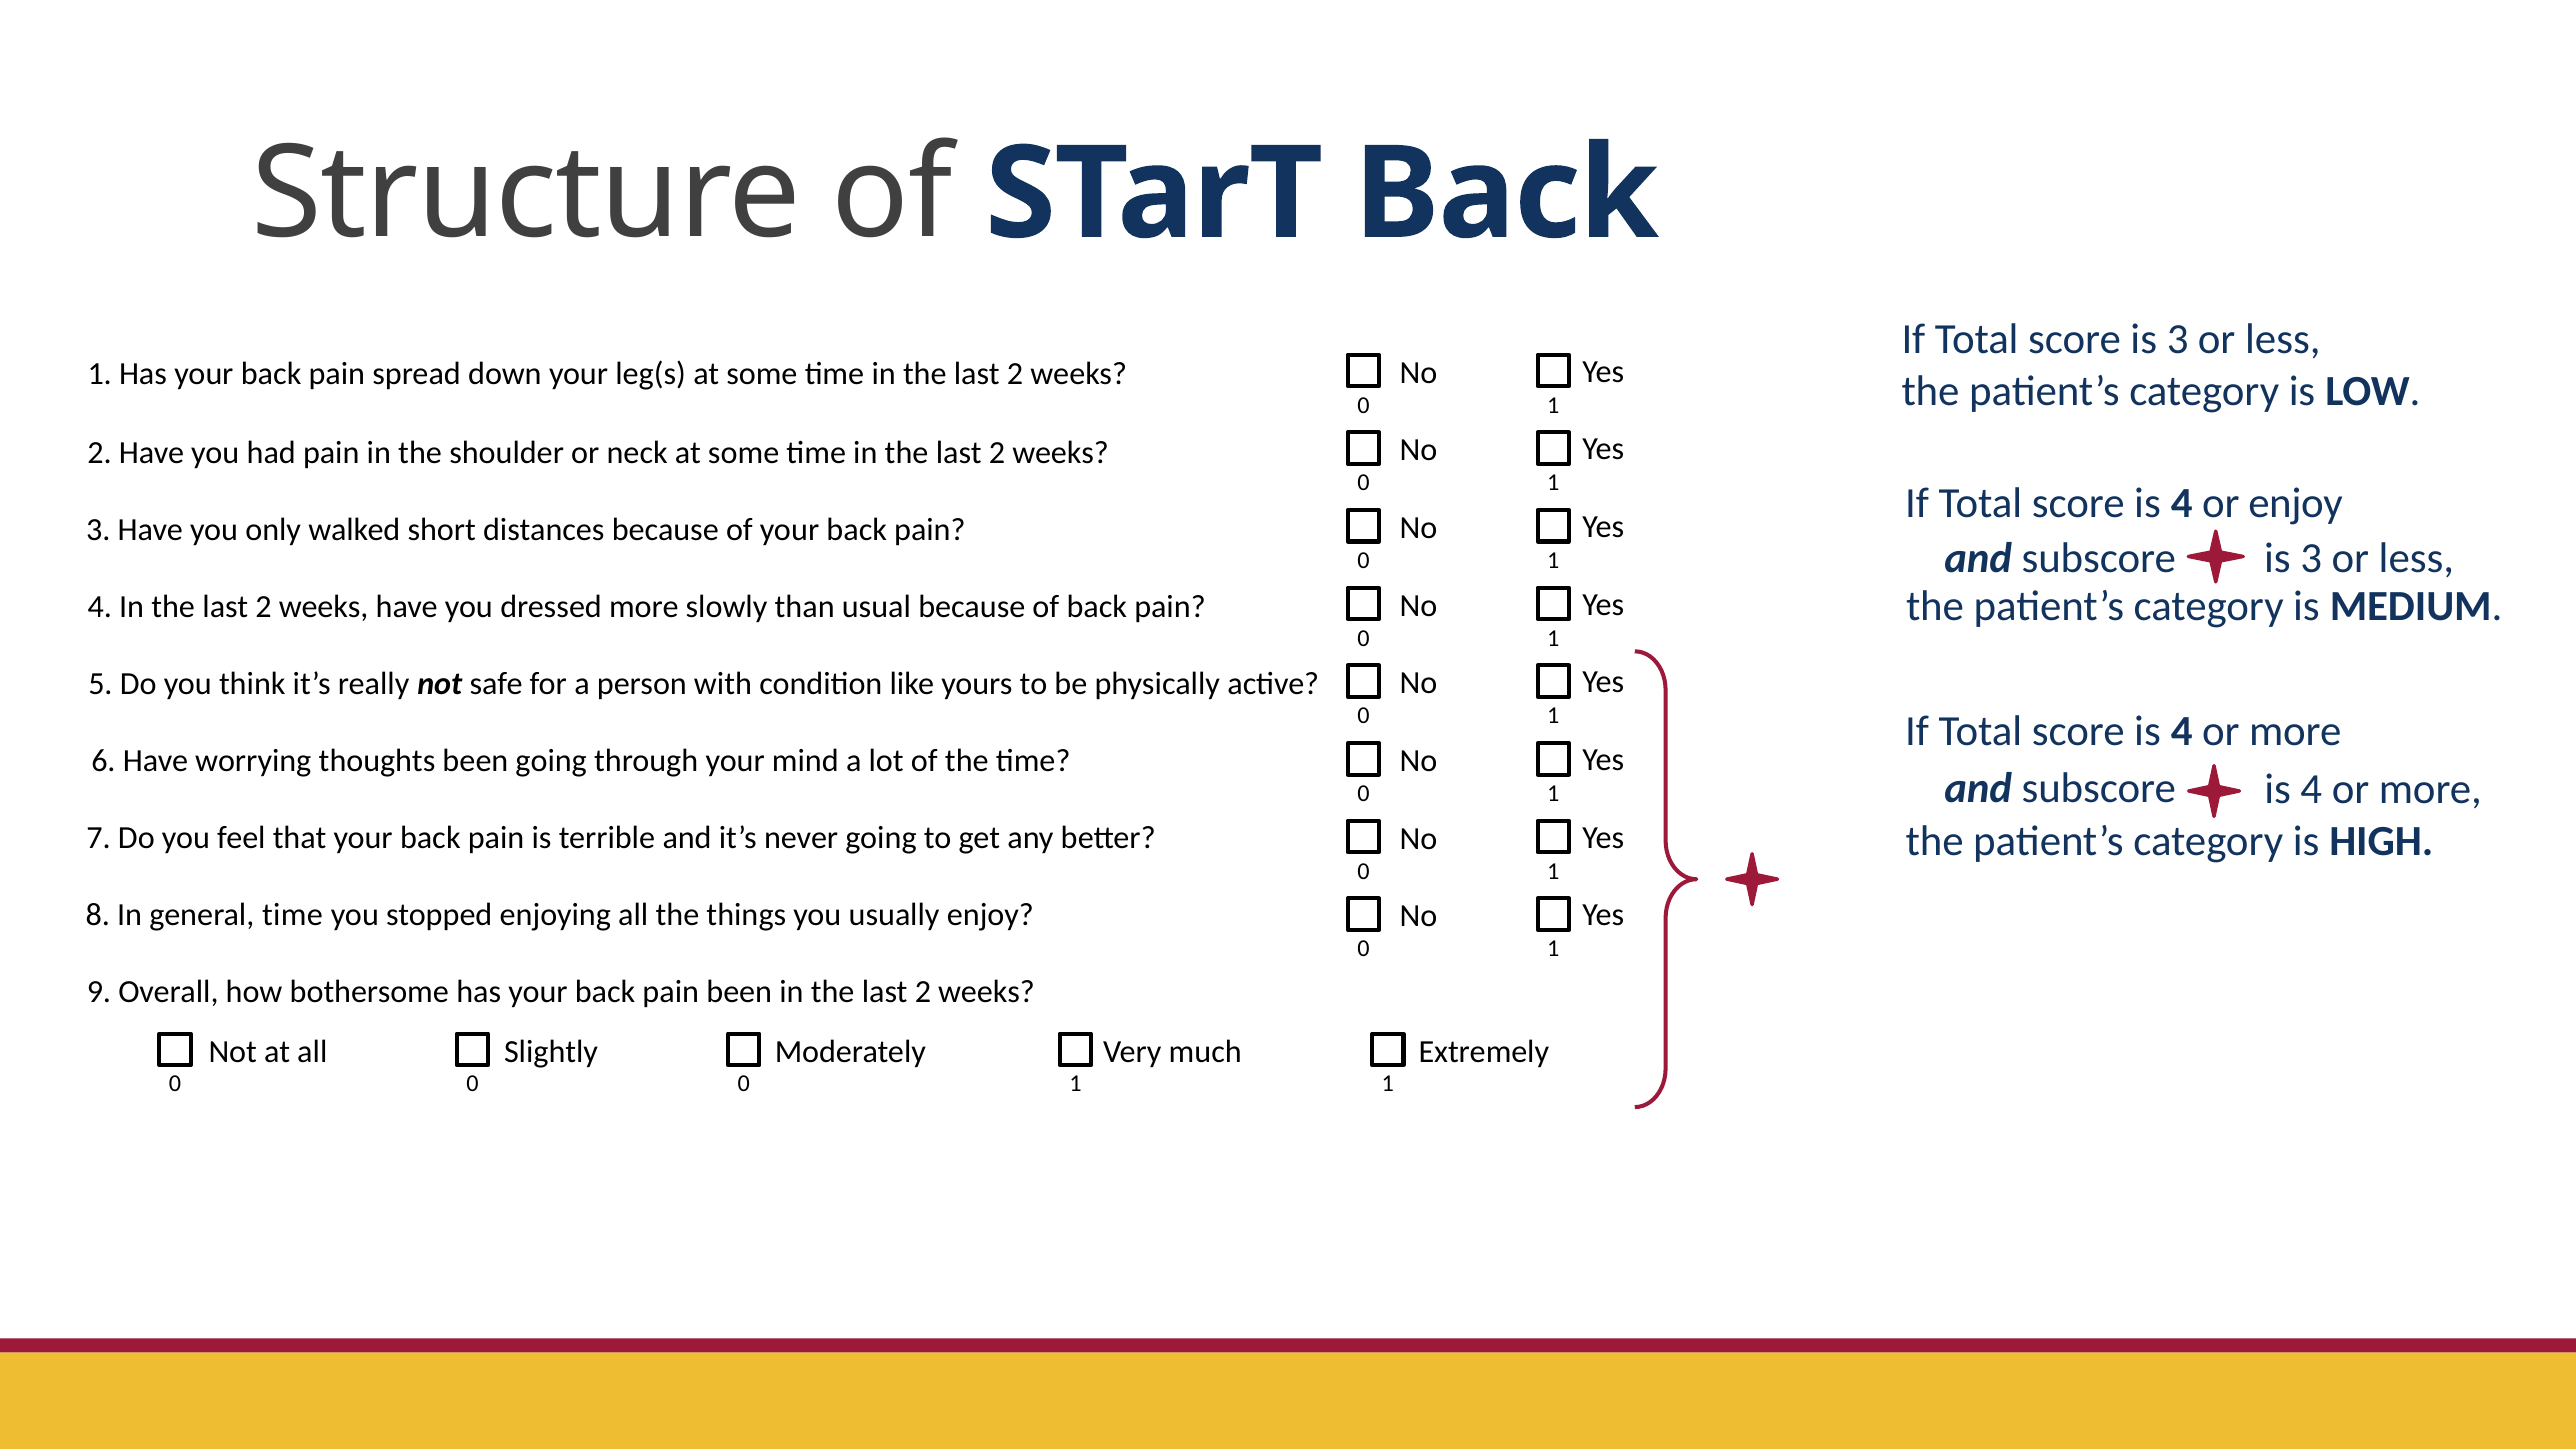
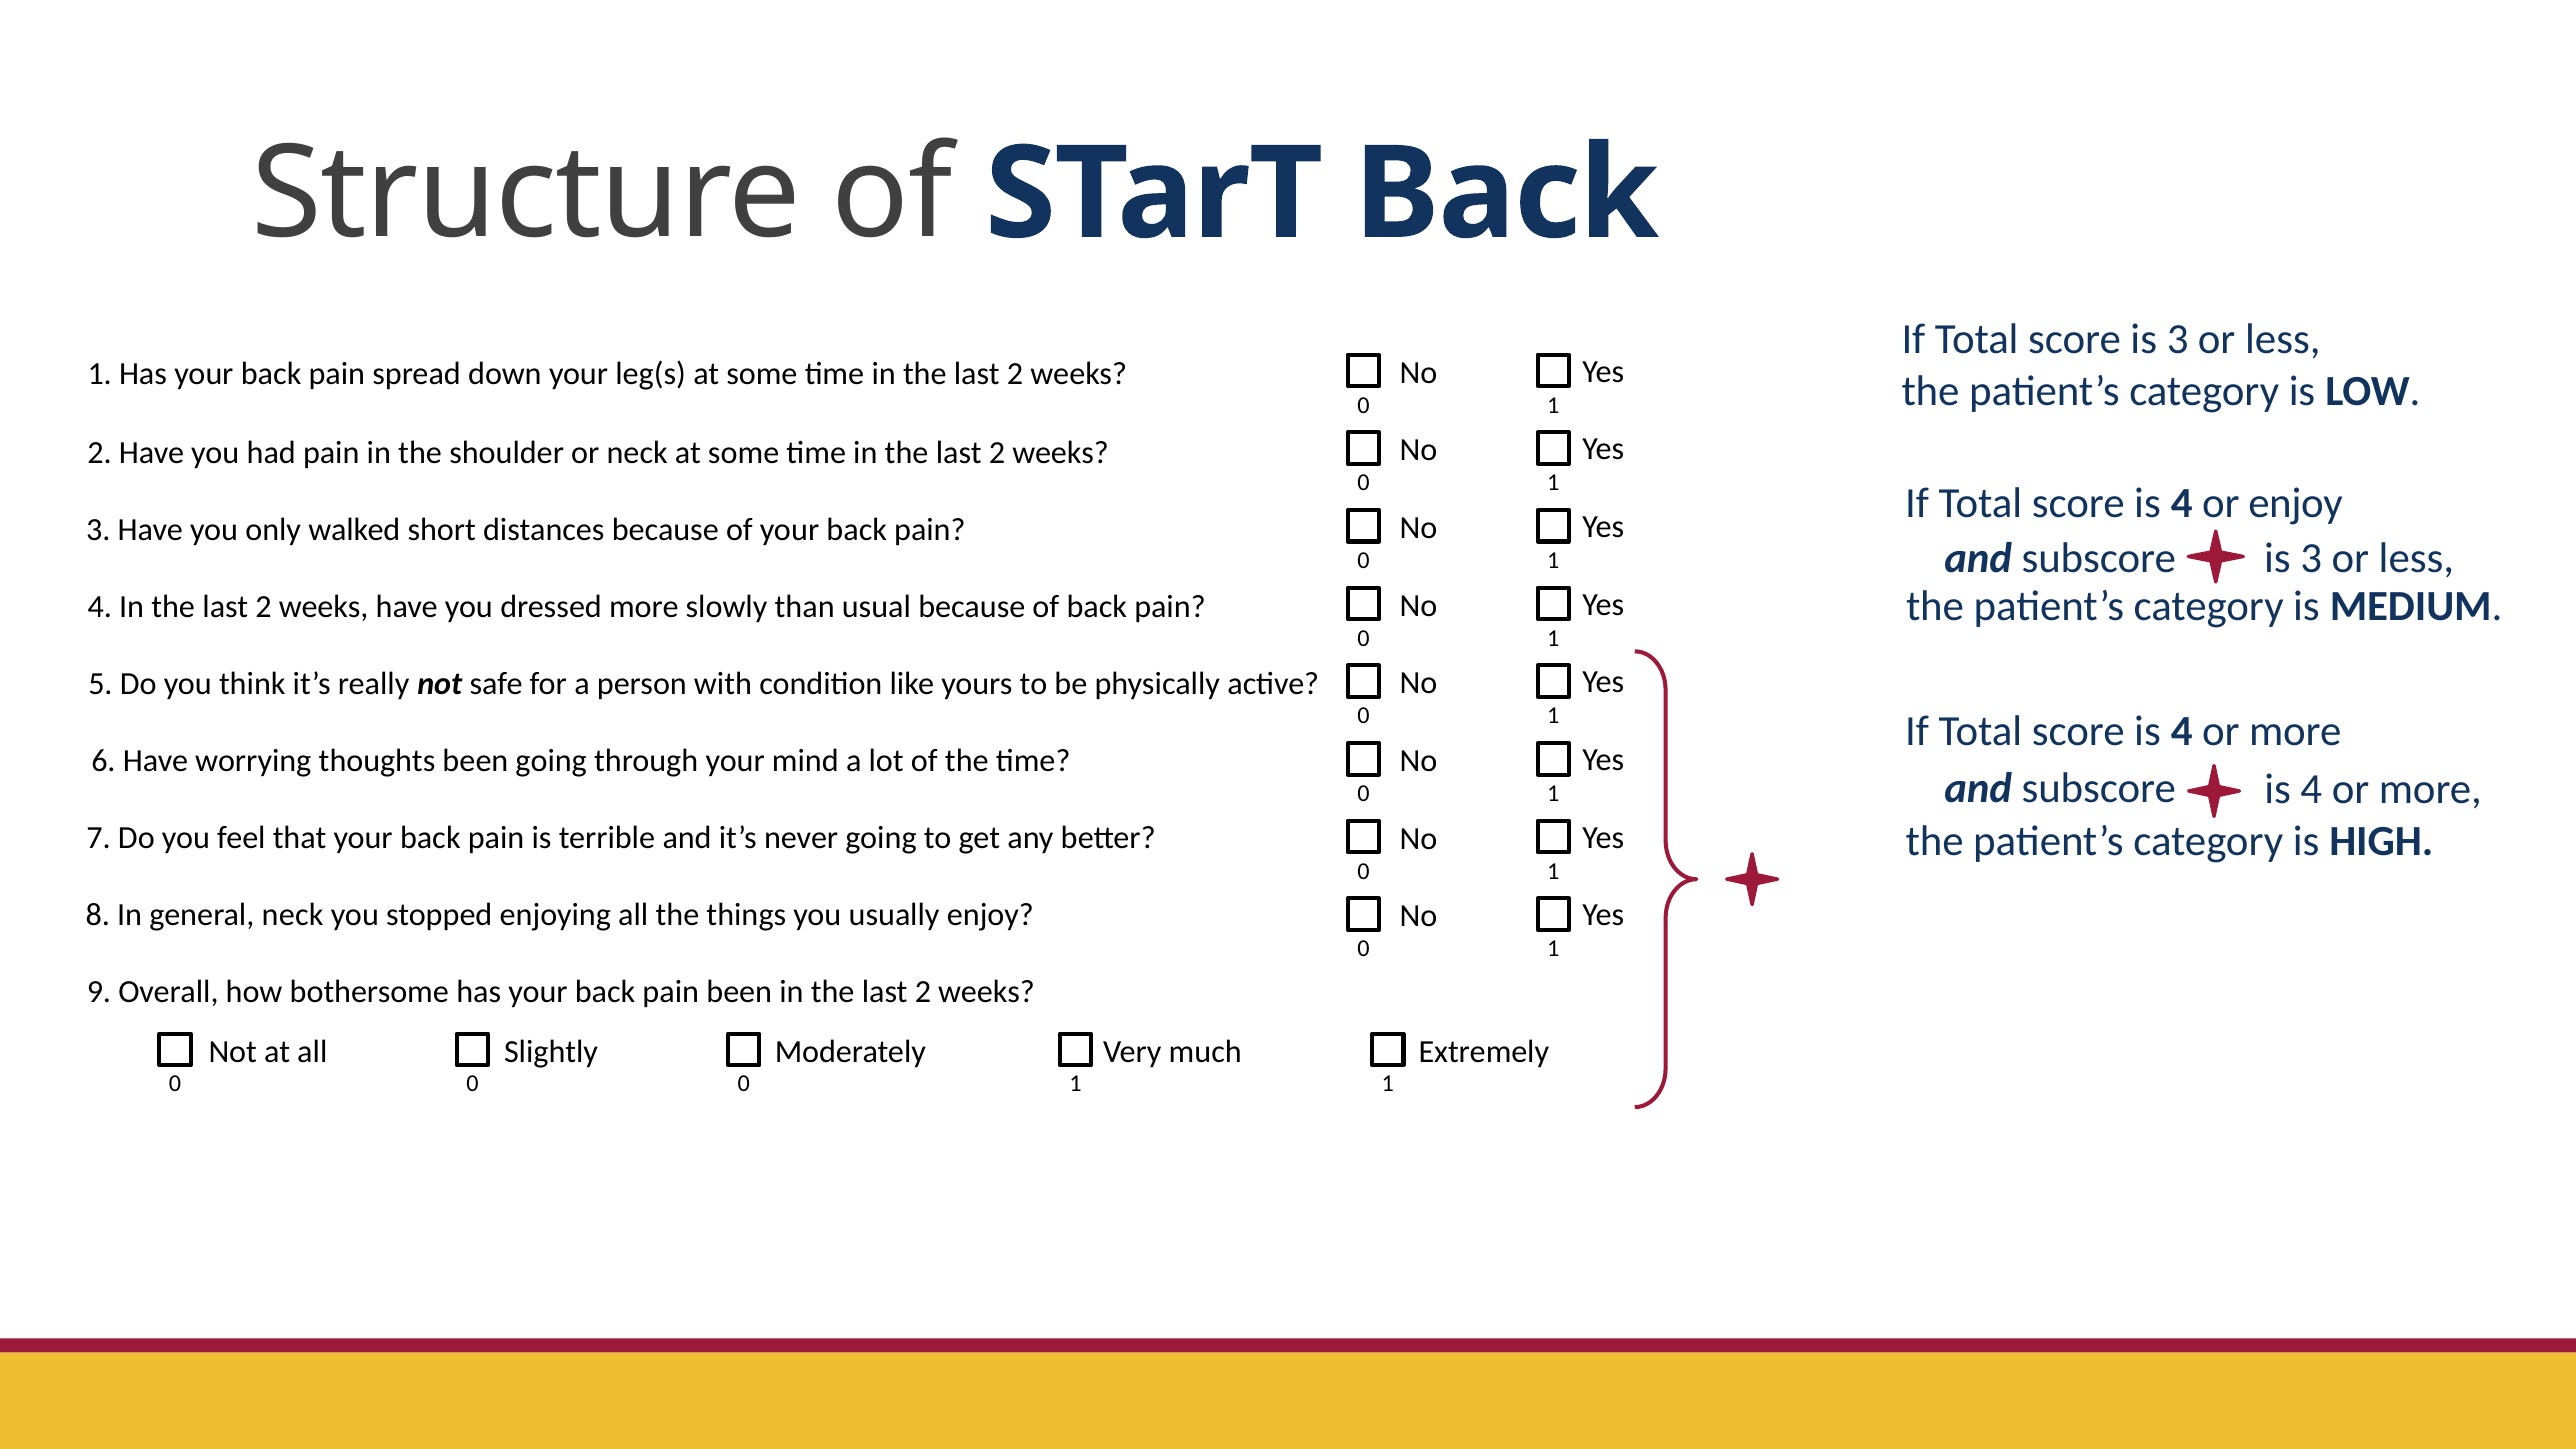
general time: time -> neck (293, 915)
